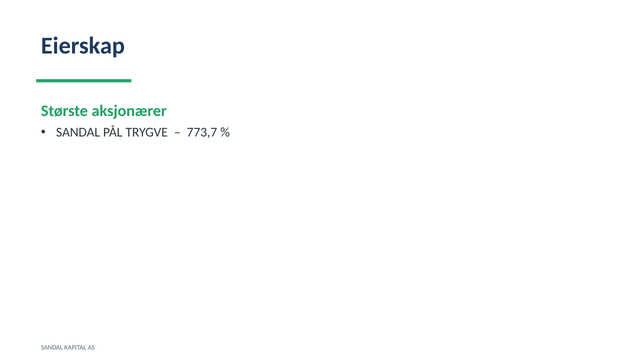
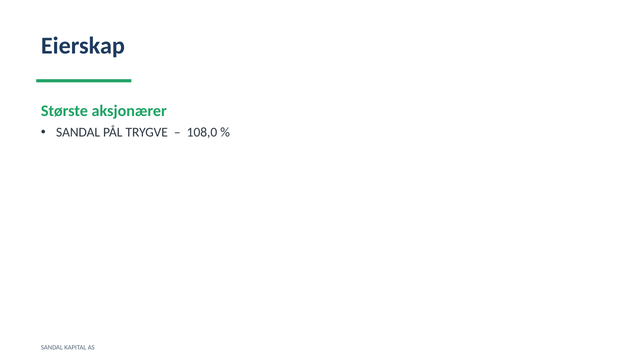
773,7: 773,7 -> 108,0 (202, 132)
